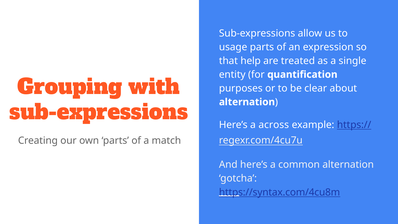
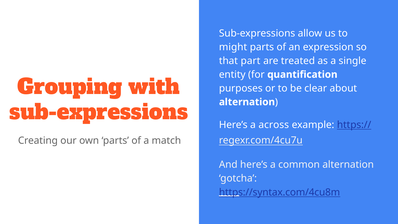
usage: usage -> might (233, 47)
help: help -> part (251, 61)
